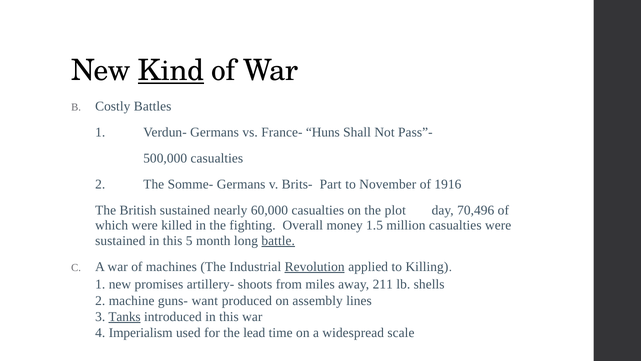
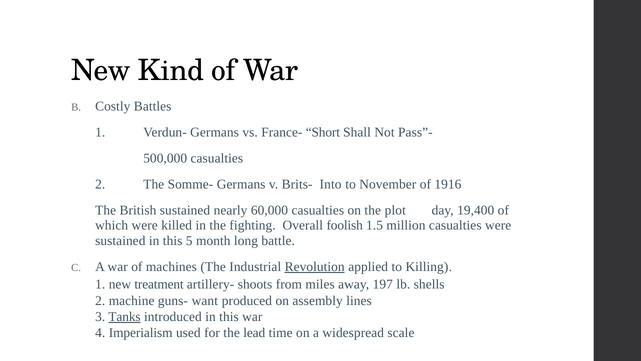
Kind underline: present -> none (171, 70)
Huns: Huns -> Short (323, 132)
Part: Part -> Into (331, 184)
70,496: 70,496 -> 19,400 (476, 210)
money: money -> foolish (345, 225)
battle underline: present -> none (278, 241)
promises: promises -> treatment (159, 284)
211: 211 -> 197 (383, 284)
